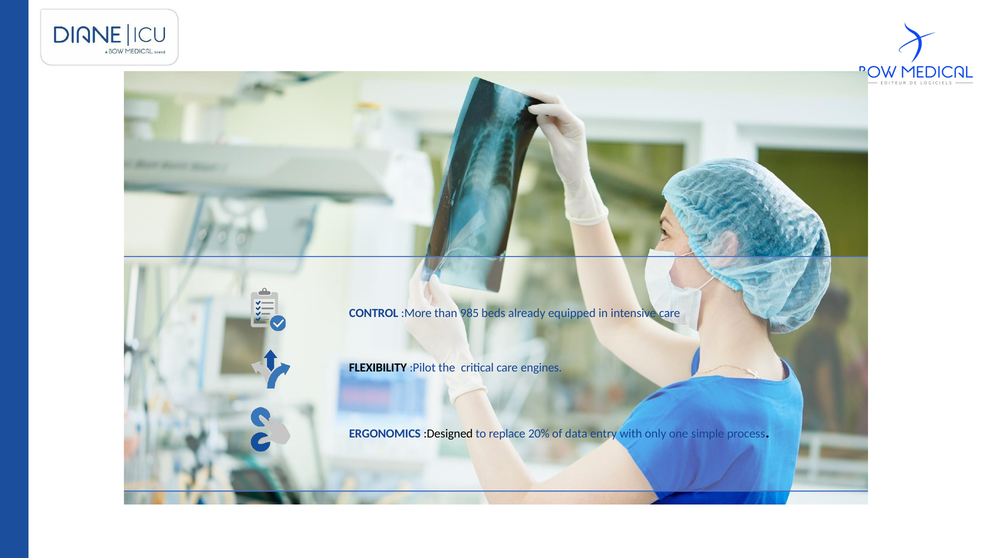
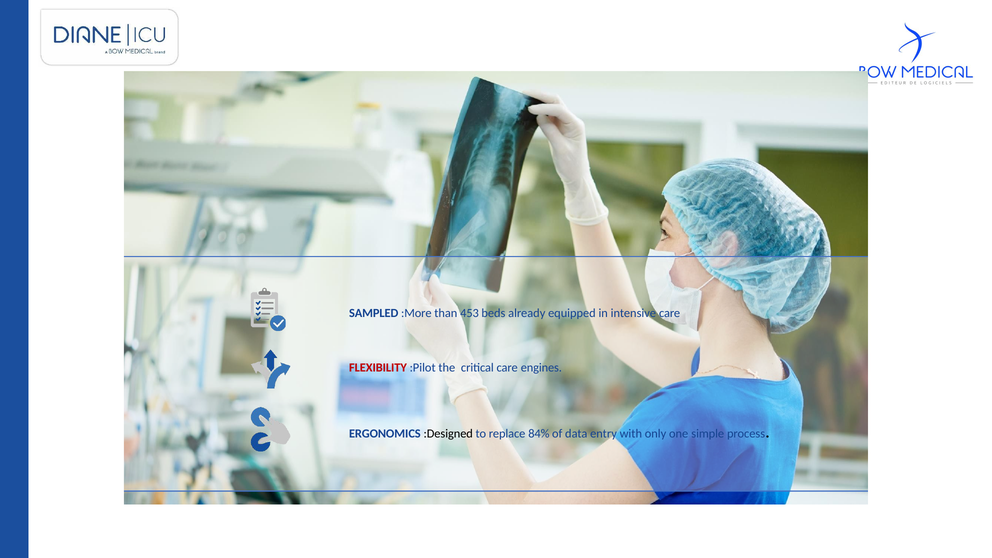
CONTROL: CONTROL -> SAMPLED (374, 313)
985: 985 -> 453 (470, 313)
FLEXIBILITY colour: black -> red (378, 368)
20%: 20% -> 84% (539, 434)
